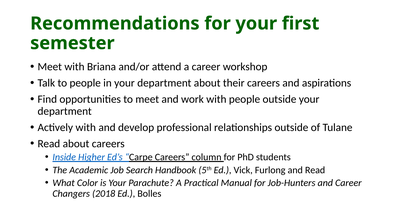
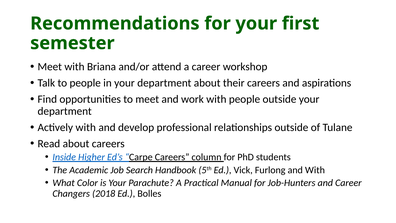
and Read: Read -> With (315, 170)
